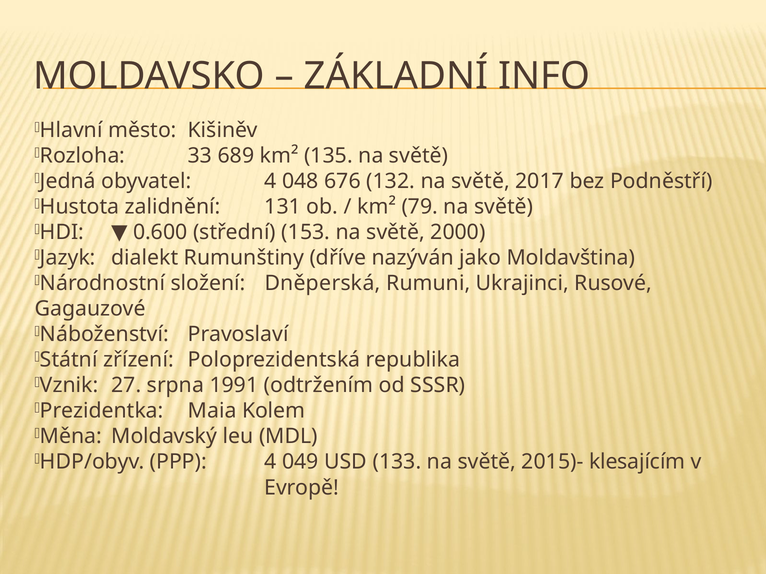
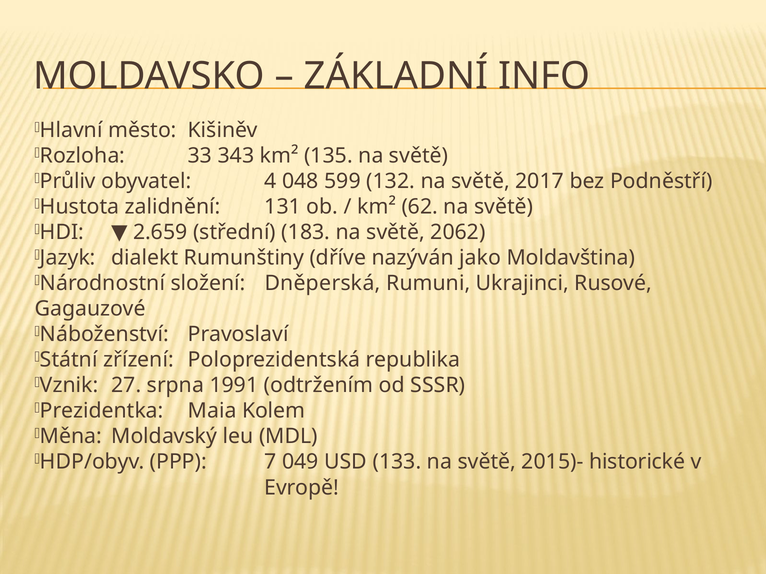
689: 689 -> 343 (236, 156)
Jedná: Jedná -> Průliv (68, 181)
676: 676 -> 599 (342, 181)
79: 79 -> 62 (420, 207)
0.600: 0.600 -> 2.659 (160, 232)
153: 153 -> 183 (306, 232)
2000: 2000 -> 2062 (458, 232)
PPP 4: 4 -> 7 (271, 462)
klesajícím: klesajícím -> historické (637, 462)
